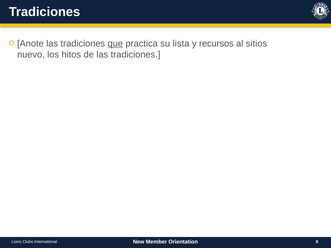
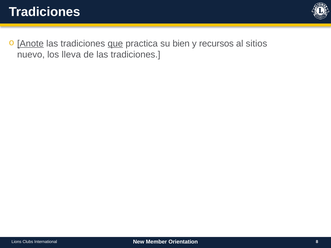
Anote underline: none -> present (30, 44)
lista: lista -> bien (181, 44)
hitos: hitos -> lleva (71, 55)
